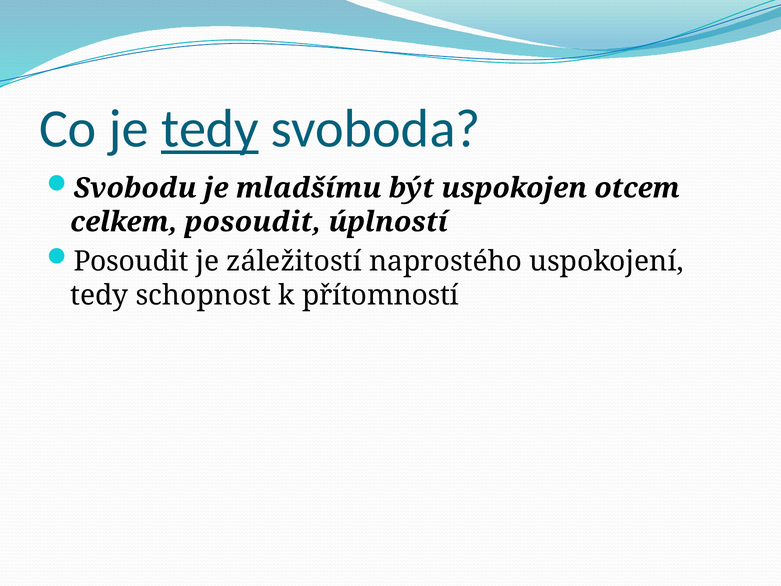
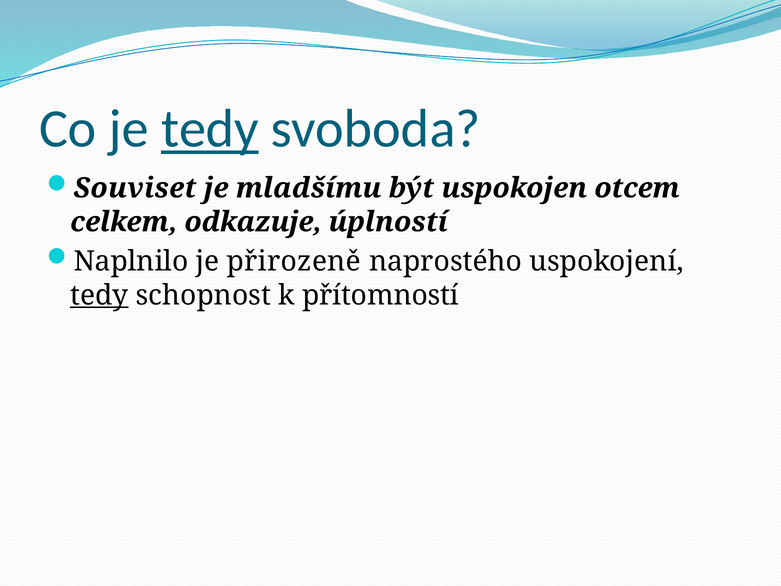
Svobodu: Svobodu -> Souviset (135, 188)
celkem posoudit: posoudit -> odkazuje (253, 222)
Posoudit: Posoudit -> Naplnilo (131, 261)
záležitostí: záležitostí -> přirozeně (294, 261)
tedy underline: none -> present (99, 295)
